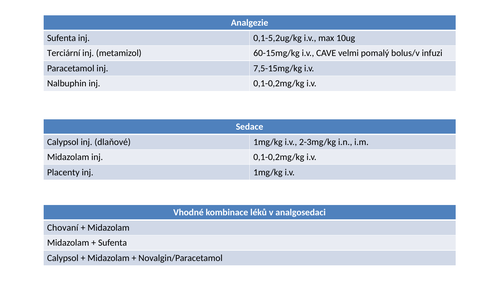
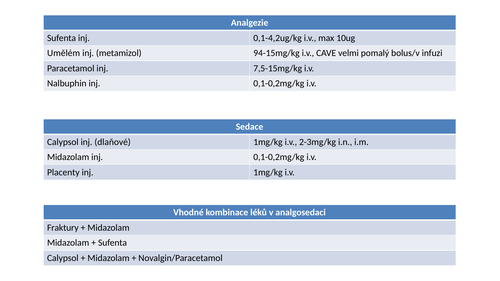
0,1-5,2ug/kg: 0,1-5,2ug/kg -> 0,1-4,2ug/kg (278, 38)
Terciární: Terciární -> Umělém (64, 53)
60-15mg/kg: 60-15mg/kg -> 94-15mg/kg (276, 53)
Chovaní: Chovaní -> Fraktury (63, 228)
